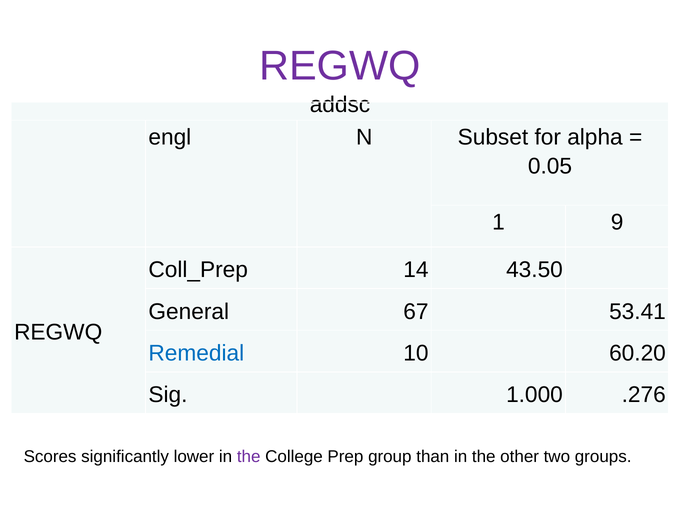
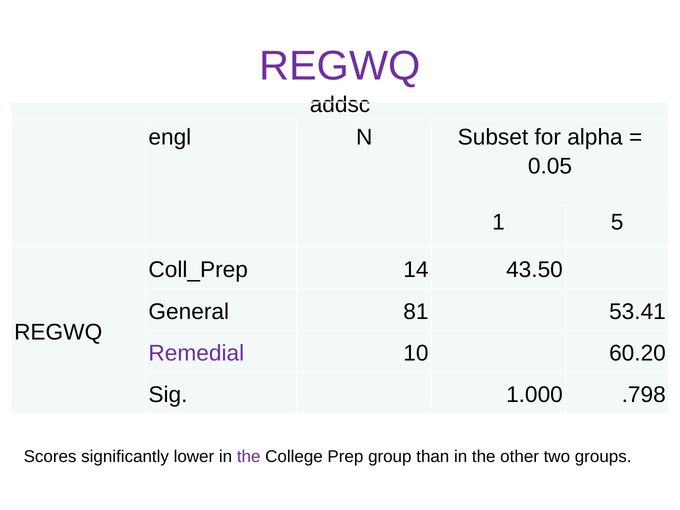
9: 9 -> 5 (617, 222)
67: 67 -> 81 (416, 312)
Remedial colour: blue -> purple (196, 353)
.276: .276 -> .798 (644, 395)
